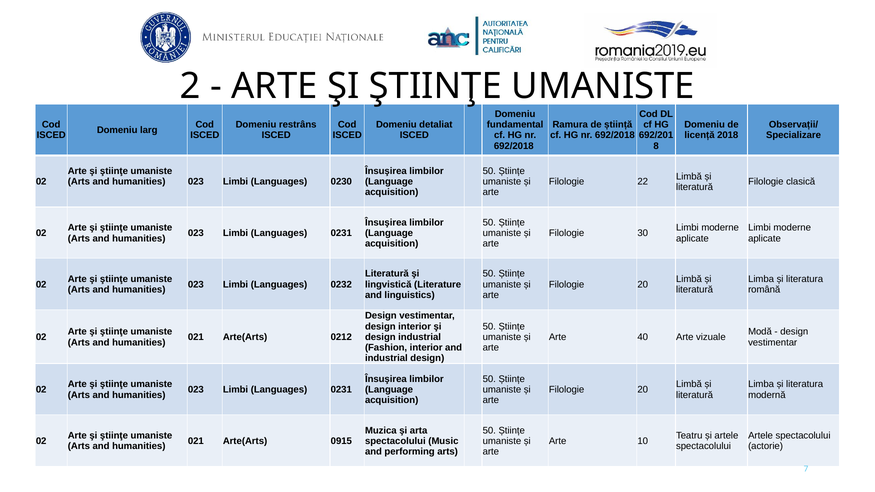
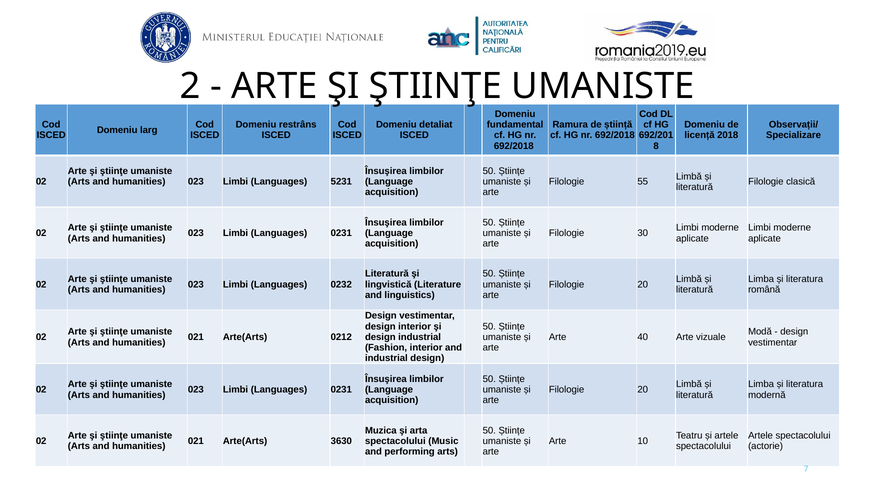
0230: 0230 -> 5231 (341, 182)
22: 22 -> 55 (643, 182)
0915: 0915 -> 3630 (341, 441)
